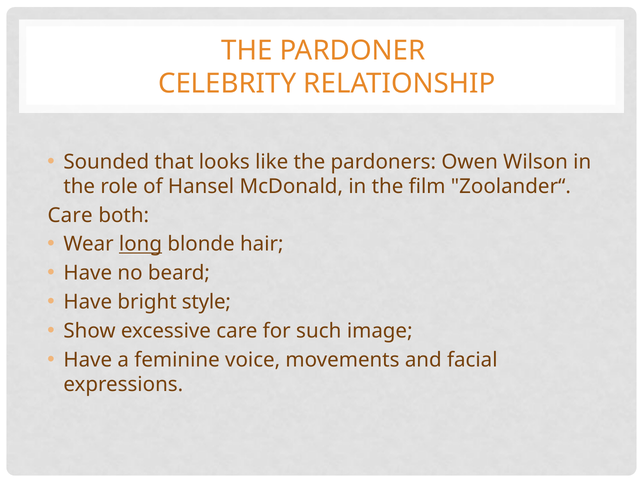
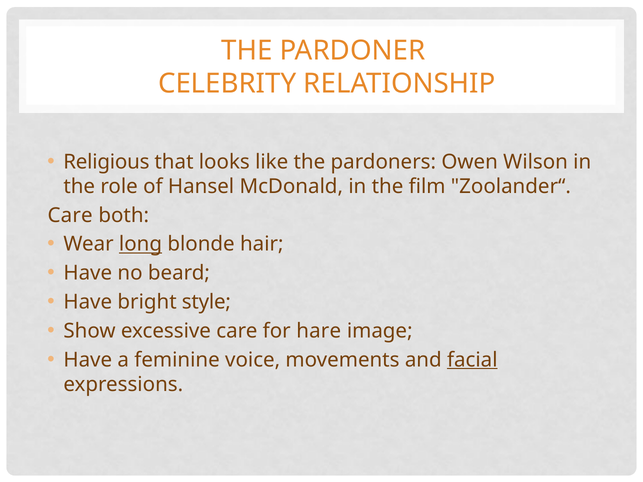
Sounded: Sounded -> Religious (106, 162)
such: such -> hare (319, 331)
facial underline: none -> present (472, 360)
